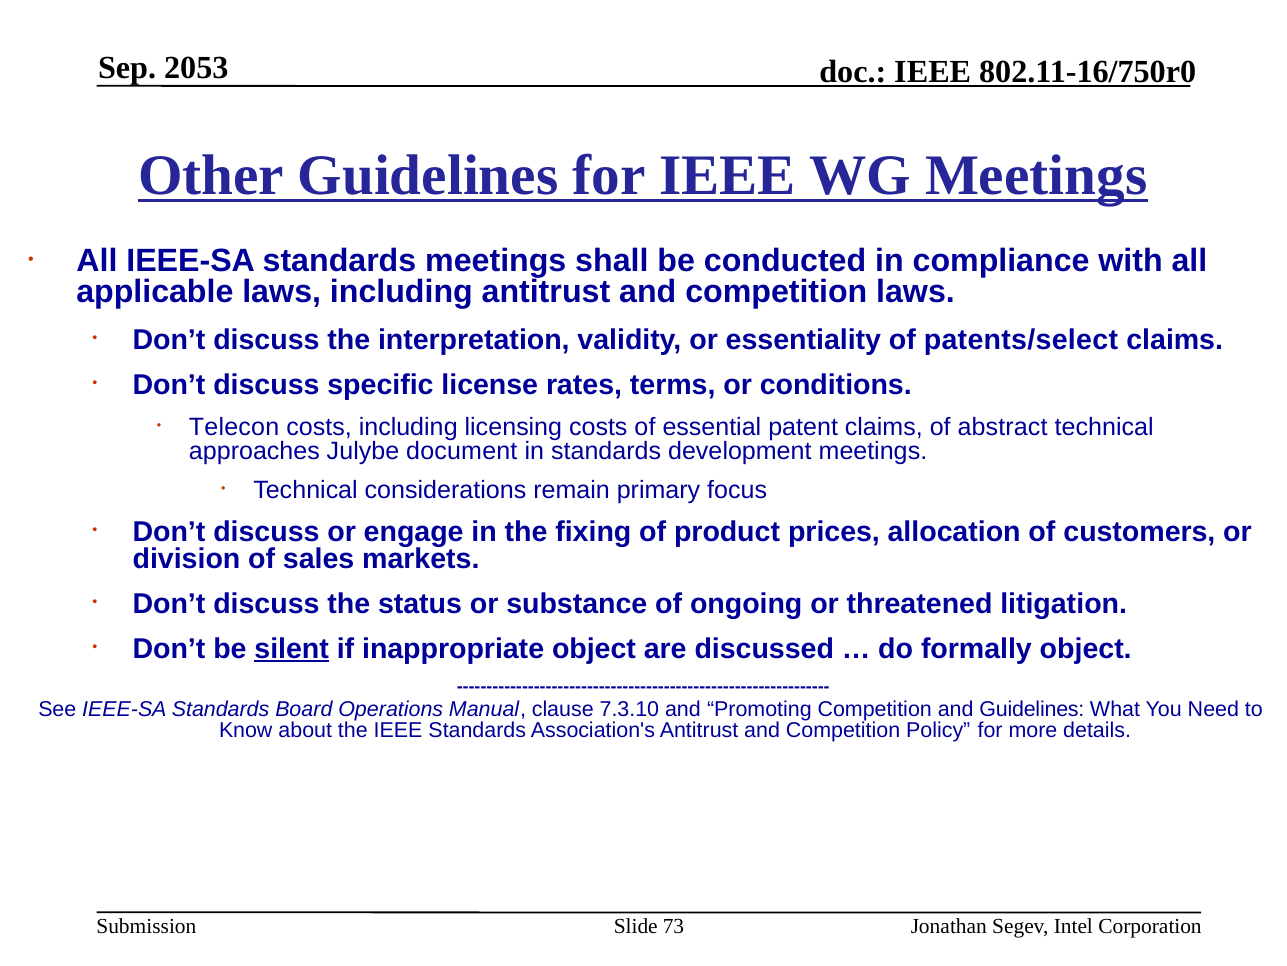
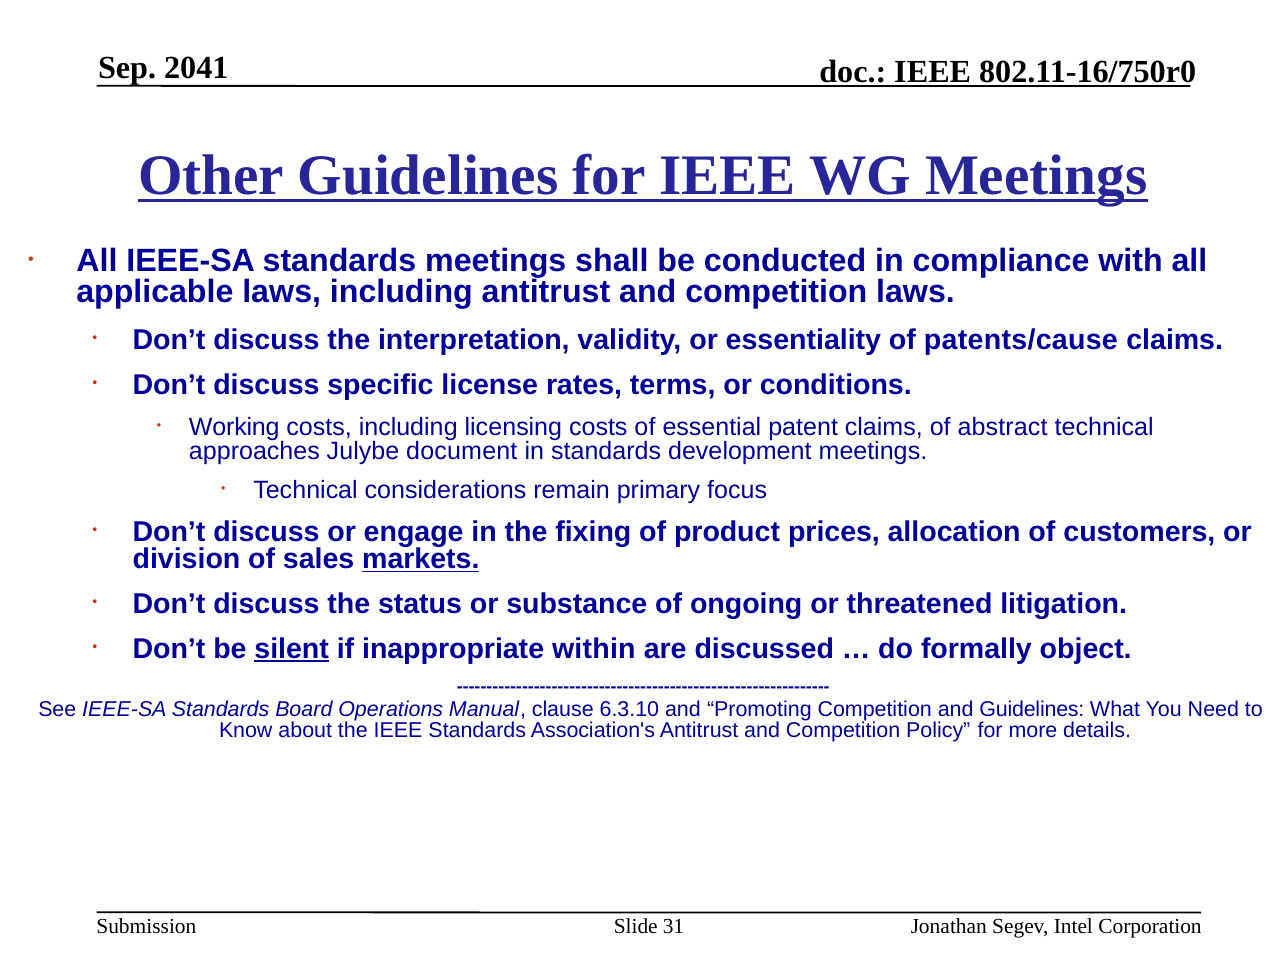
2053: 2053 -> 2041 (196, 68)
patents/select: patents/select -> patents/cause (1021, 340)
Telecon: Telecon -> Working (234, 427)
markets underline: none -> present (421, 559)
inappropriate object: object -> within (594, 648)
7.3.10: 7.3.10 -> 6.3.10 (629, 709)
73: 73 -> 31 (674, 926)
